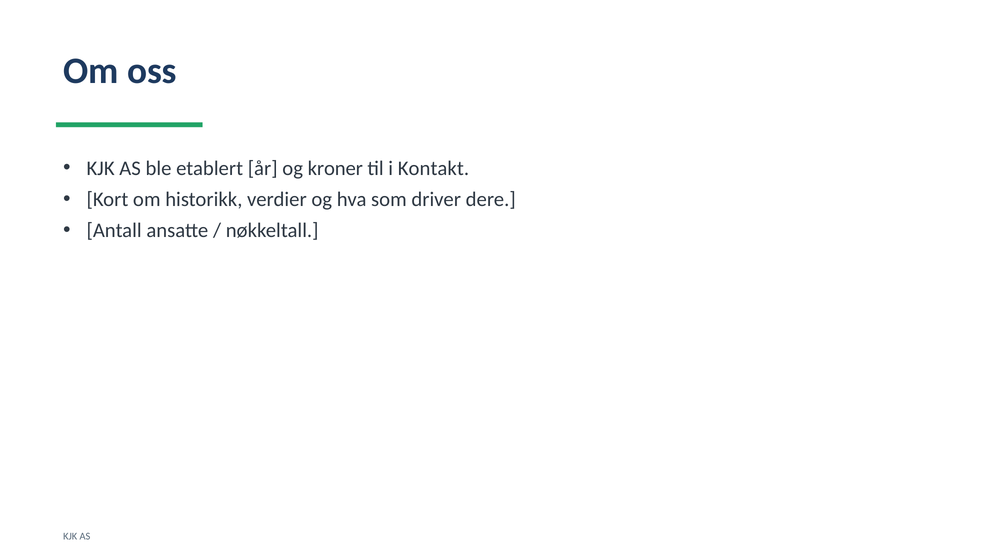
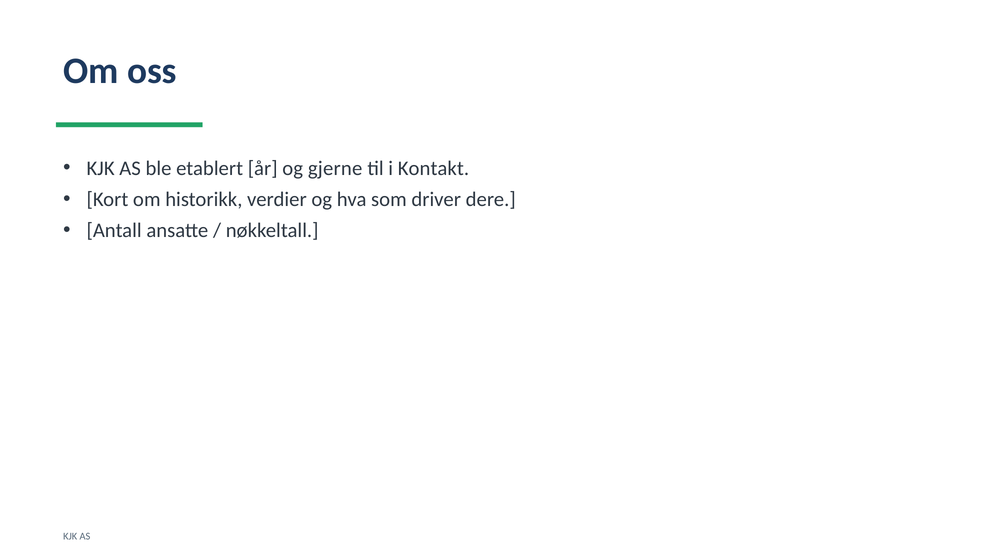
kroner: kroner -> gjerne (335, 168)
